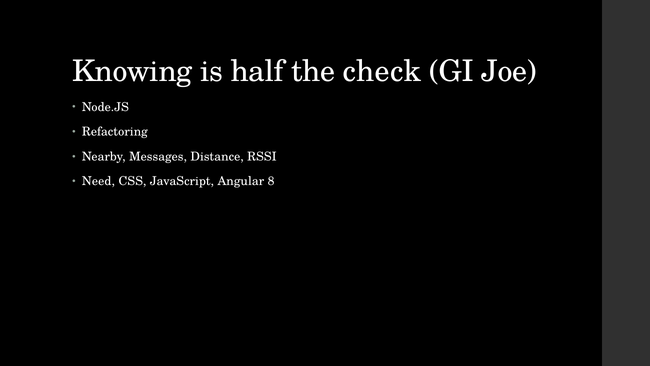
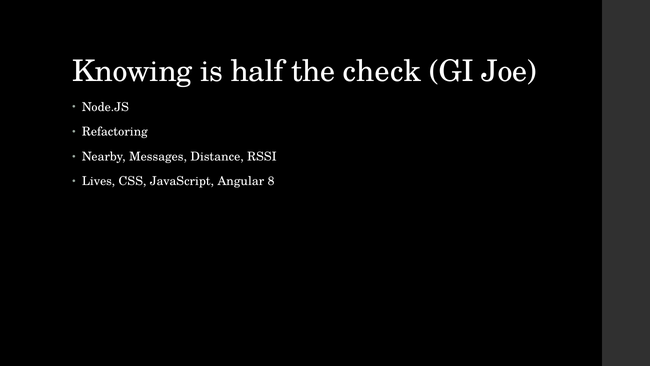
Need: Need -> Lives (99, 181)
